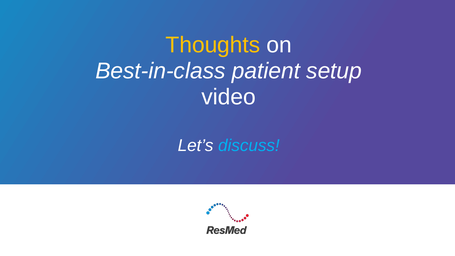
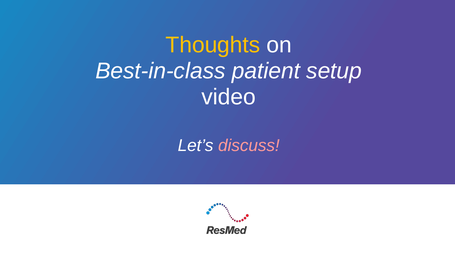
discuss colour: light blue -> pink (249, 145)
